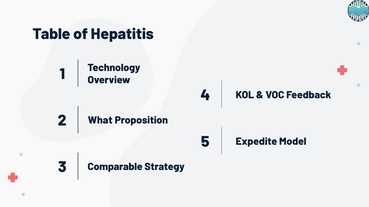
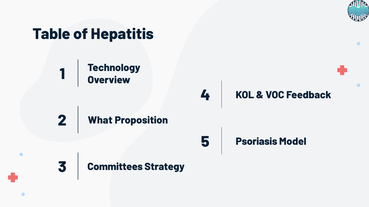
Expedite: Expedite -> Psoriasis (256, 142)
Comparable: Comparable -> Committees (115, 167)
